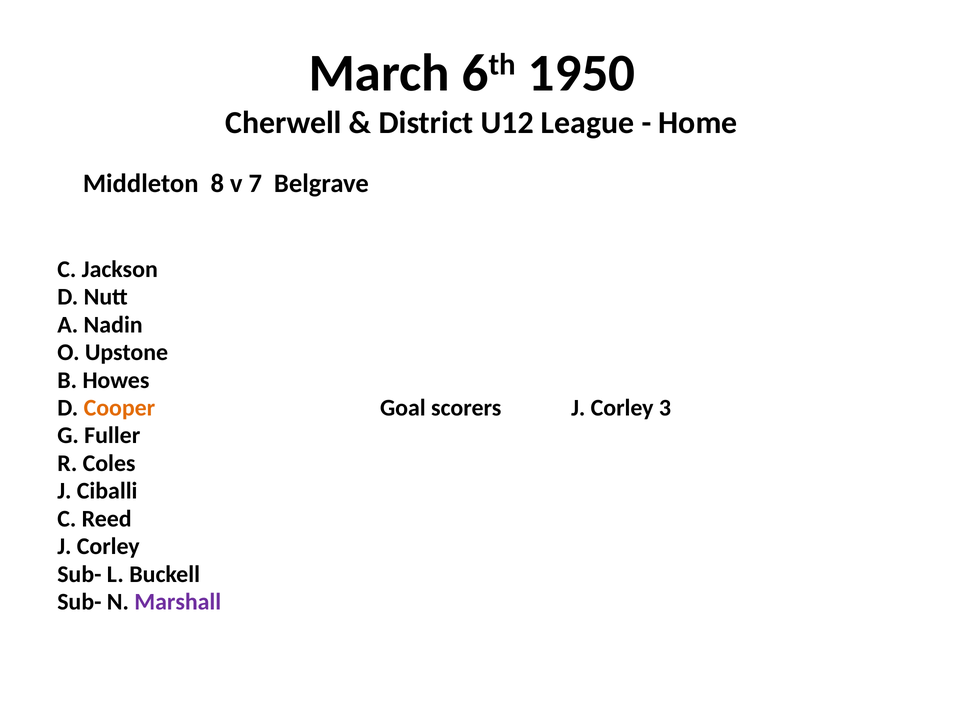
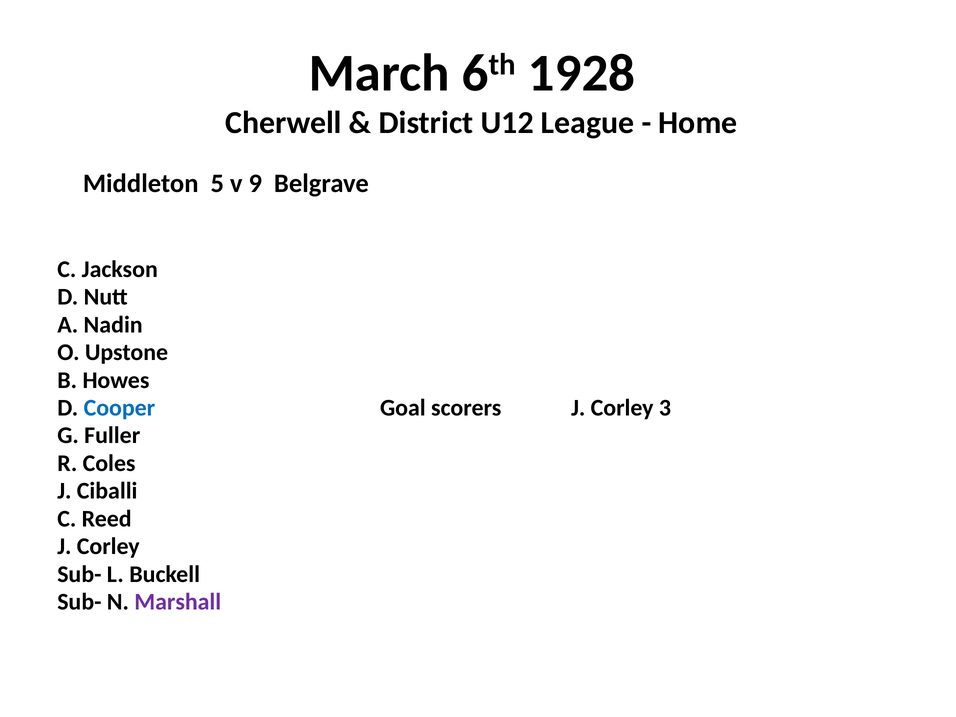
1950: 1950 -> 1928 (582, 73)
8: 8 -> 5 (217, 184)
7: 7 -> 9 (255, 184)
Cooper colour: orange -> blue (119, 408)
